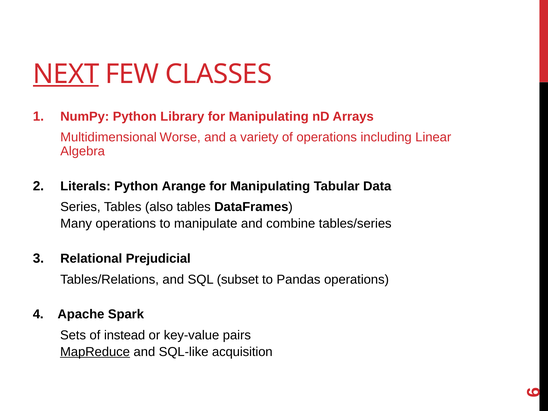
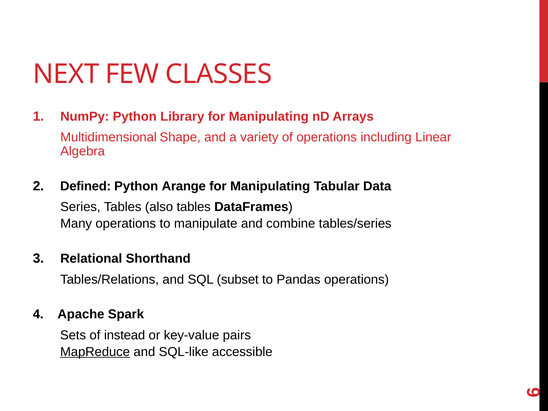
NEXT underline: present -> none (66, 74)
Worse: Worse -> Shape (180, 137)
Literals: Literals -> Defined (86, 186)
Prejudicial: Prejudicial -> Shorthand (158, 259)
acquisition: acquisition -> accessible (242, 352)
